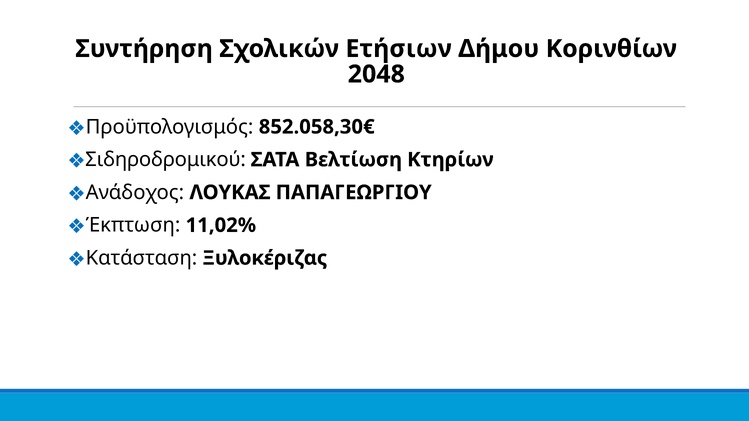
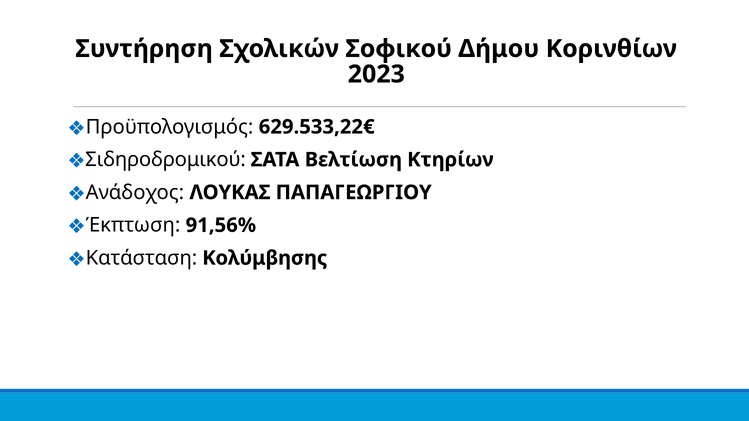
Ετήσιων: Ετήσιων -> Σοφικού (399, 49)
2048: 2048 -> 2023 (376, 74)
852.058,30€: 852.058,30€ -> 629.533,22€ (317, 127)
11,02%: 11,02% -> 91,56% (221, 225)
Ξυλοκέριζας: Ξυλοκέριζας -> Κολύμβησης (265, 258)
